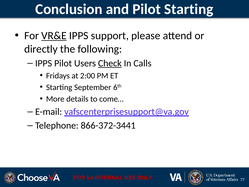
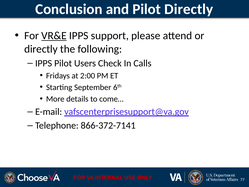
Pilot Starting: Starting -> Directly (189, 9)
Check underline: present -> none (110, 63)
866-372-3441: 866-372-3441 -> 866-372-7141 (108, 125)
